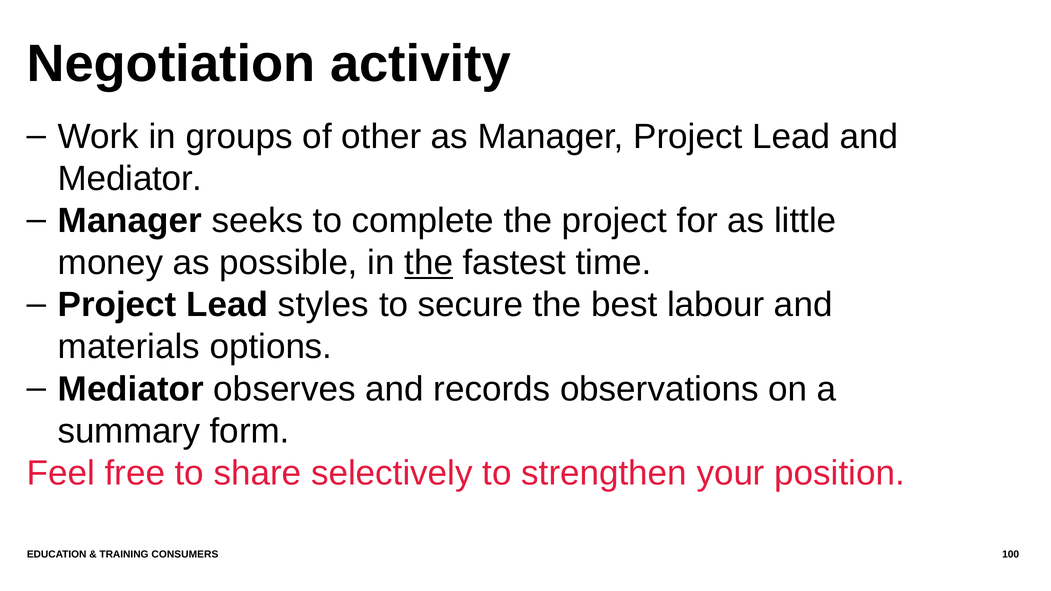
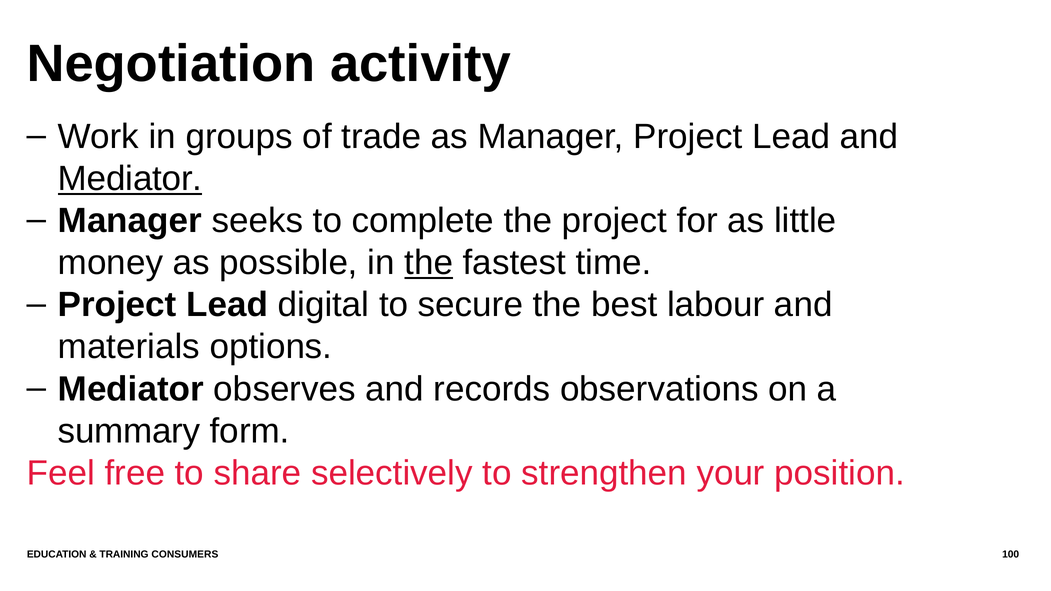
other: other -> trade (381, 137)
Mediator underline: none -> present (130, 179)
styles: styles -> digital (324, 305)
